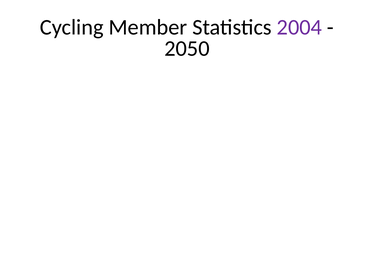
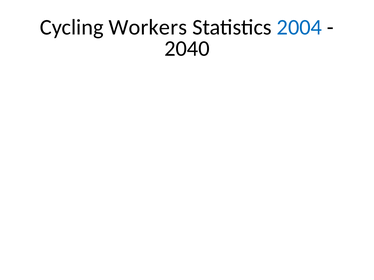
Member: Member -> Workers (148, 27)
2004 colour: purple -> blue (299, 27)
2050: 2050 -> 2040 (187, 49)
